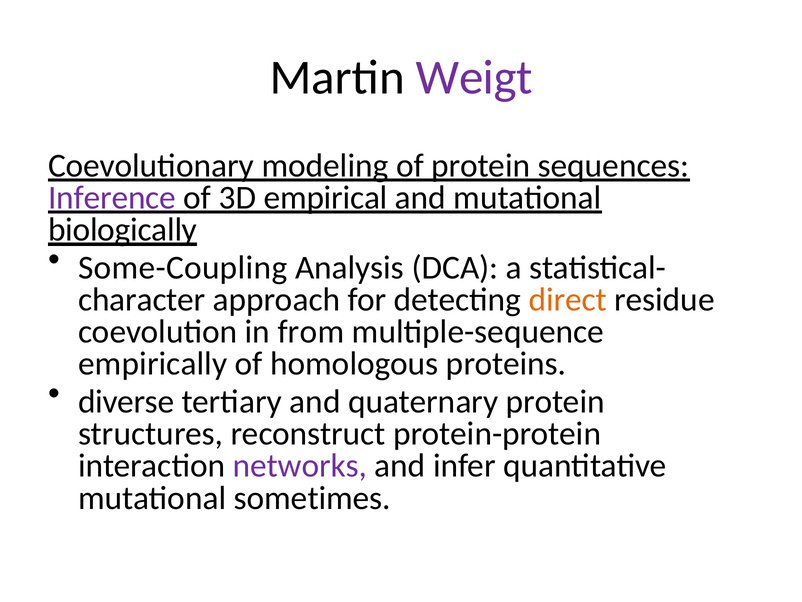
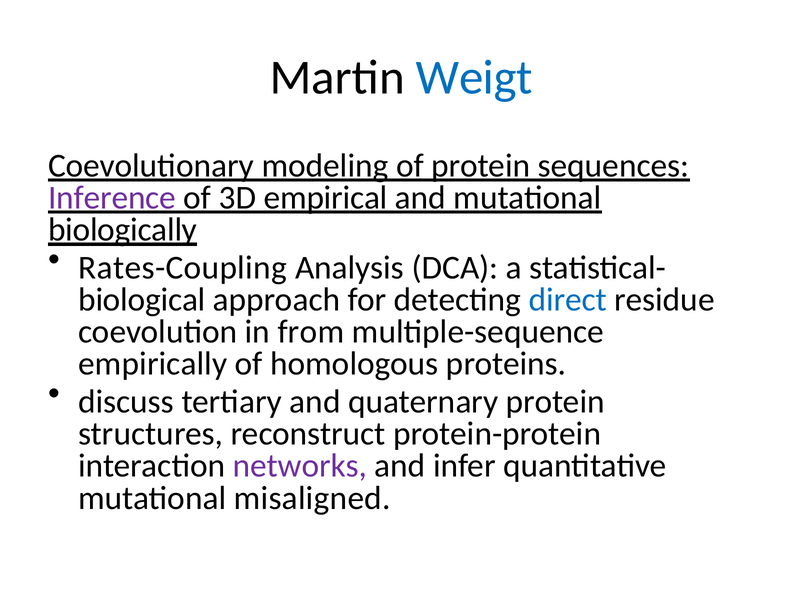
Weigt colour: purple -> blue (474, 78)
Some-Coupling: Some-Coupling -> Rates-Coupling (183, 267)
character: character -> biological (142, 299)
direct colour: orange -> blue (568, 299)
diverse: diverse -> discuss (126, 401)
sometimes: sometimes -> misaligned (312, 498)
